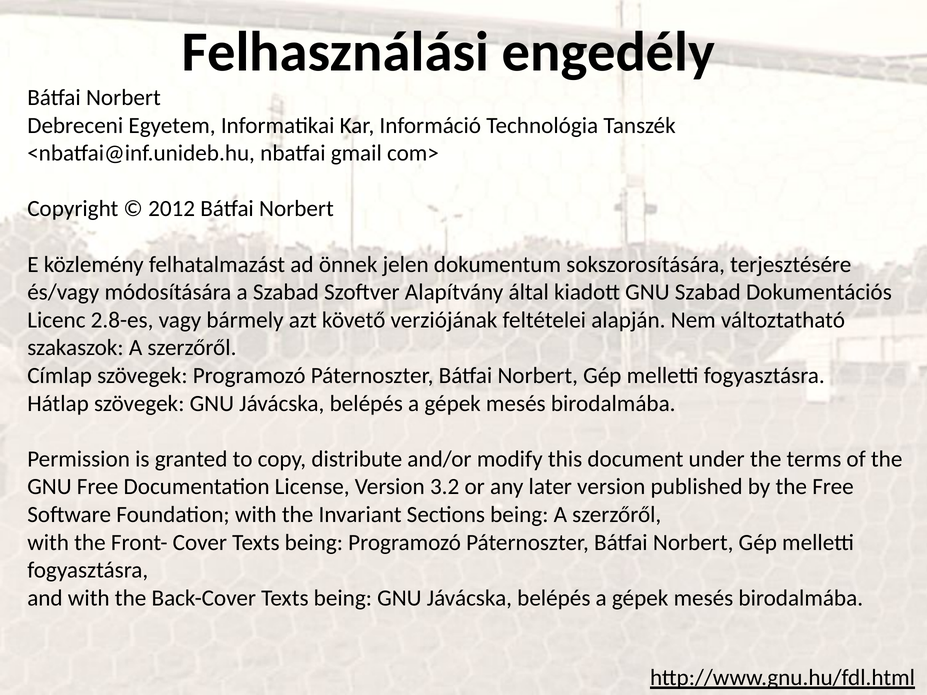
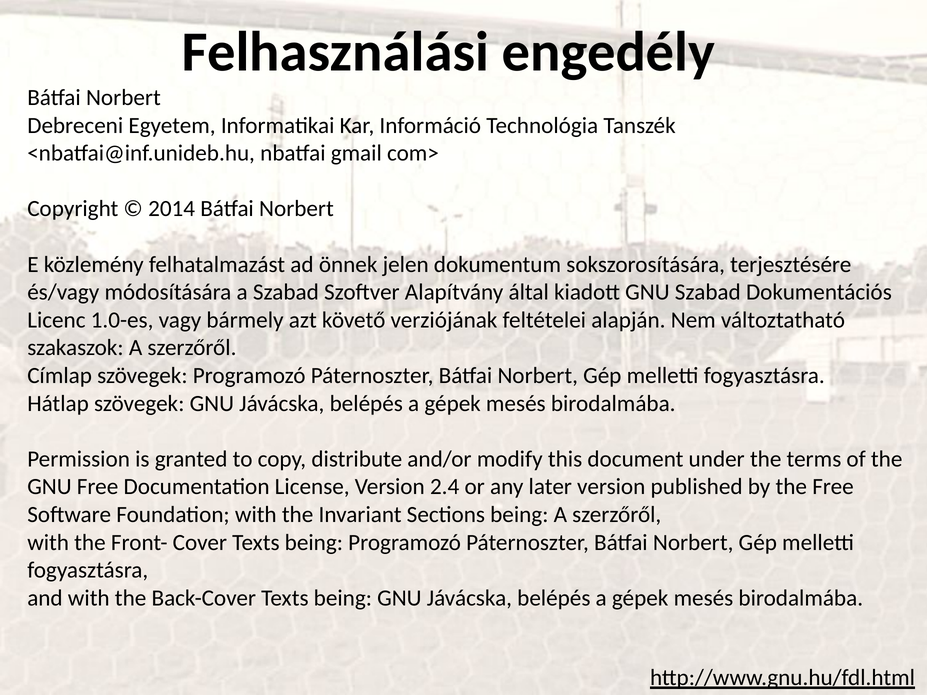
2012: 2012 -> 2014 (172, 209)
2.8-es: 2.8-es -> 1.0-es (122, 320)
3.2: 3.2 -> 2.4 (445, 487)
